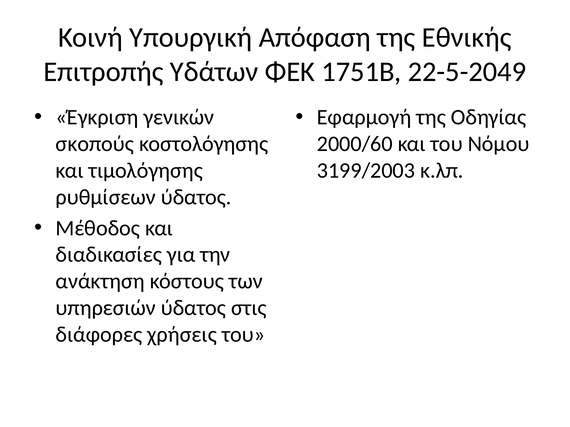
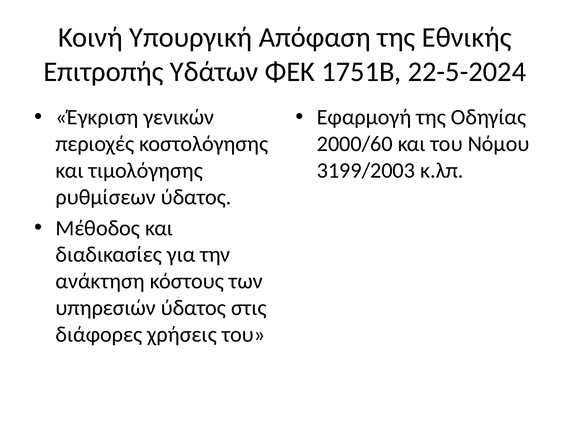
22-5-2049: 22-5-2049 -> 22-5-2024 (467, 72)
σκοπούς: σκοπούς -> περιοχές (95, 144)
